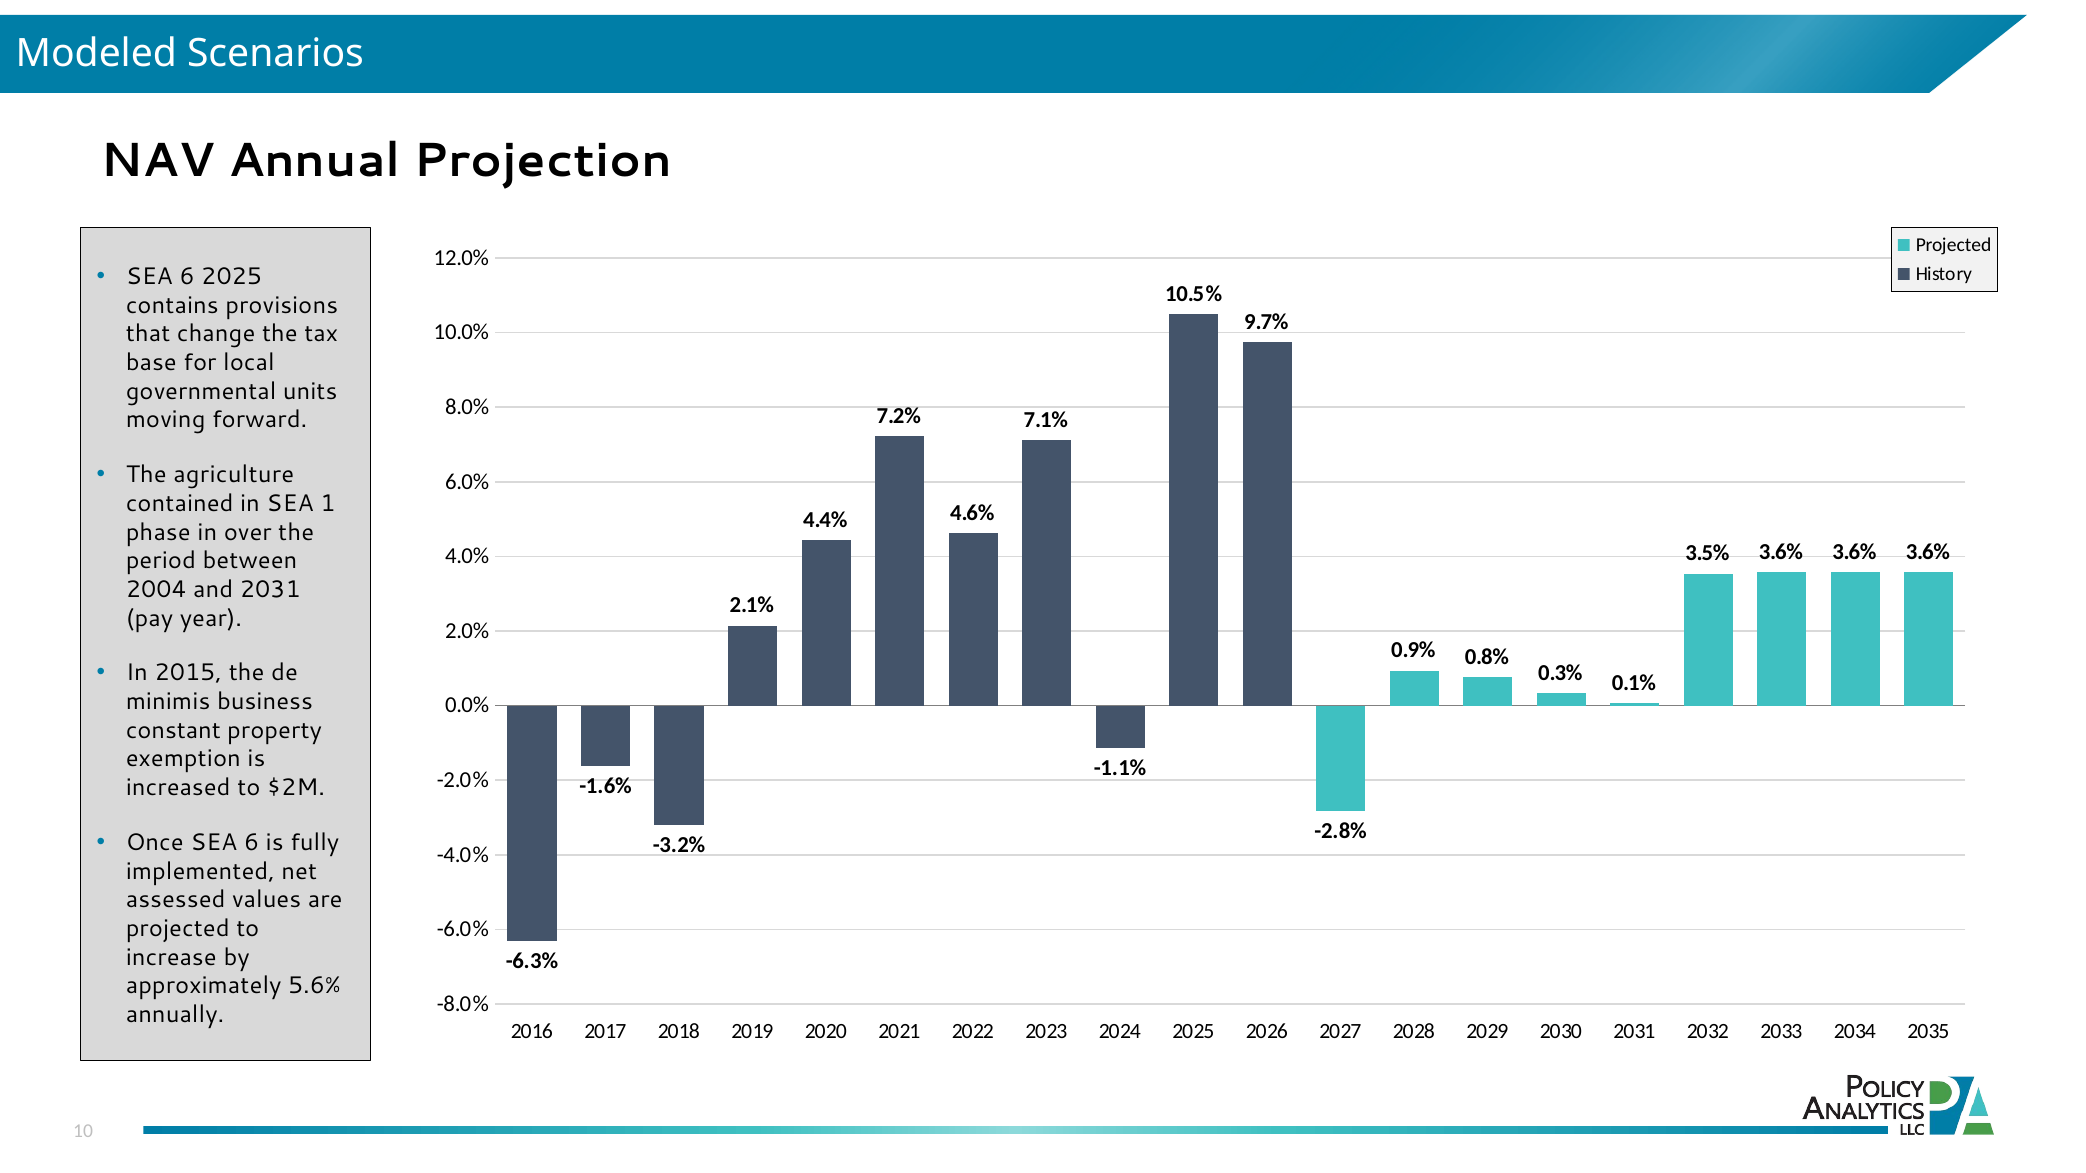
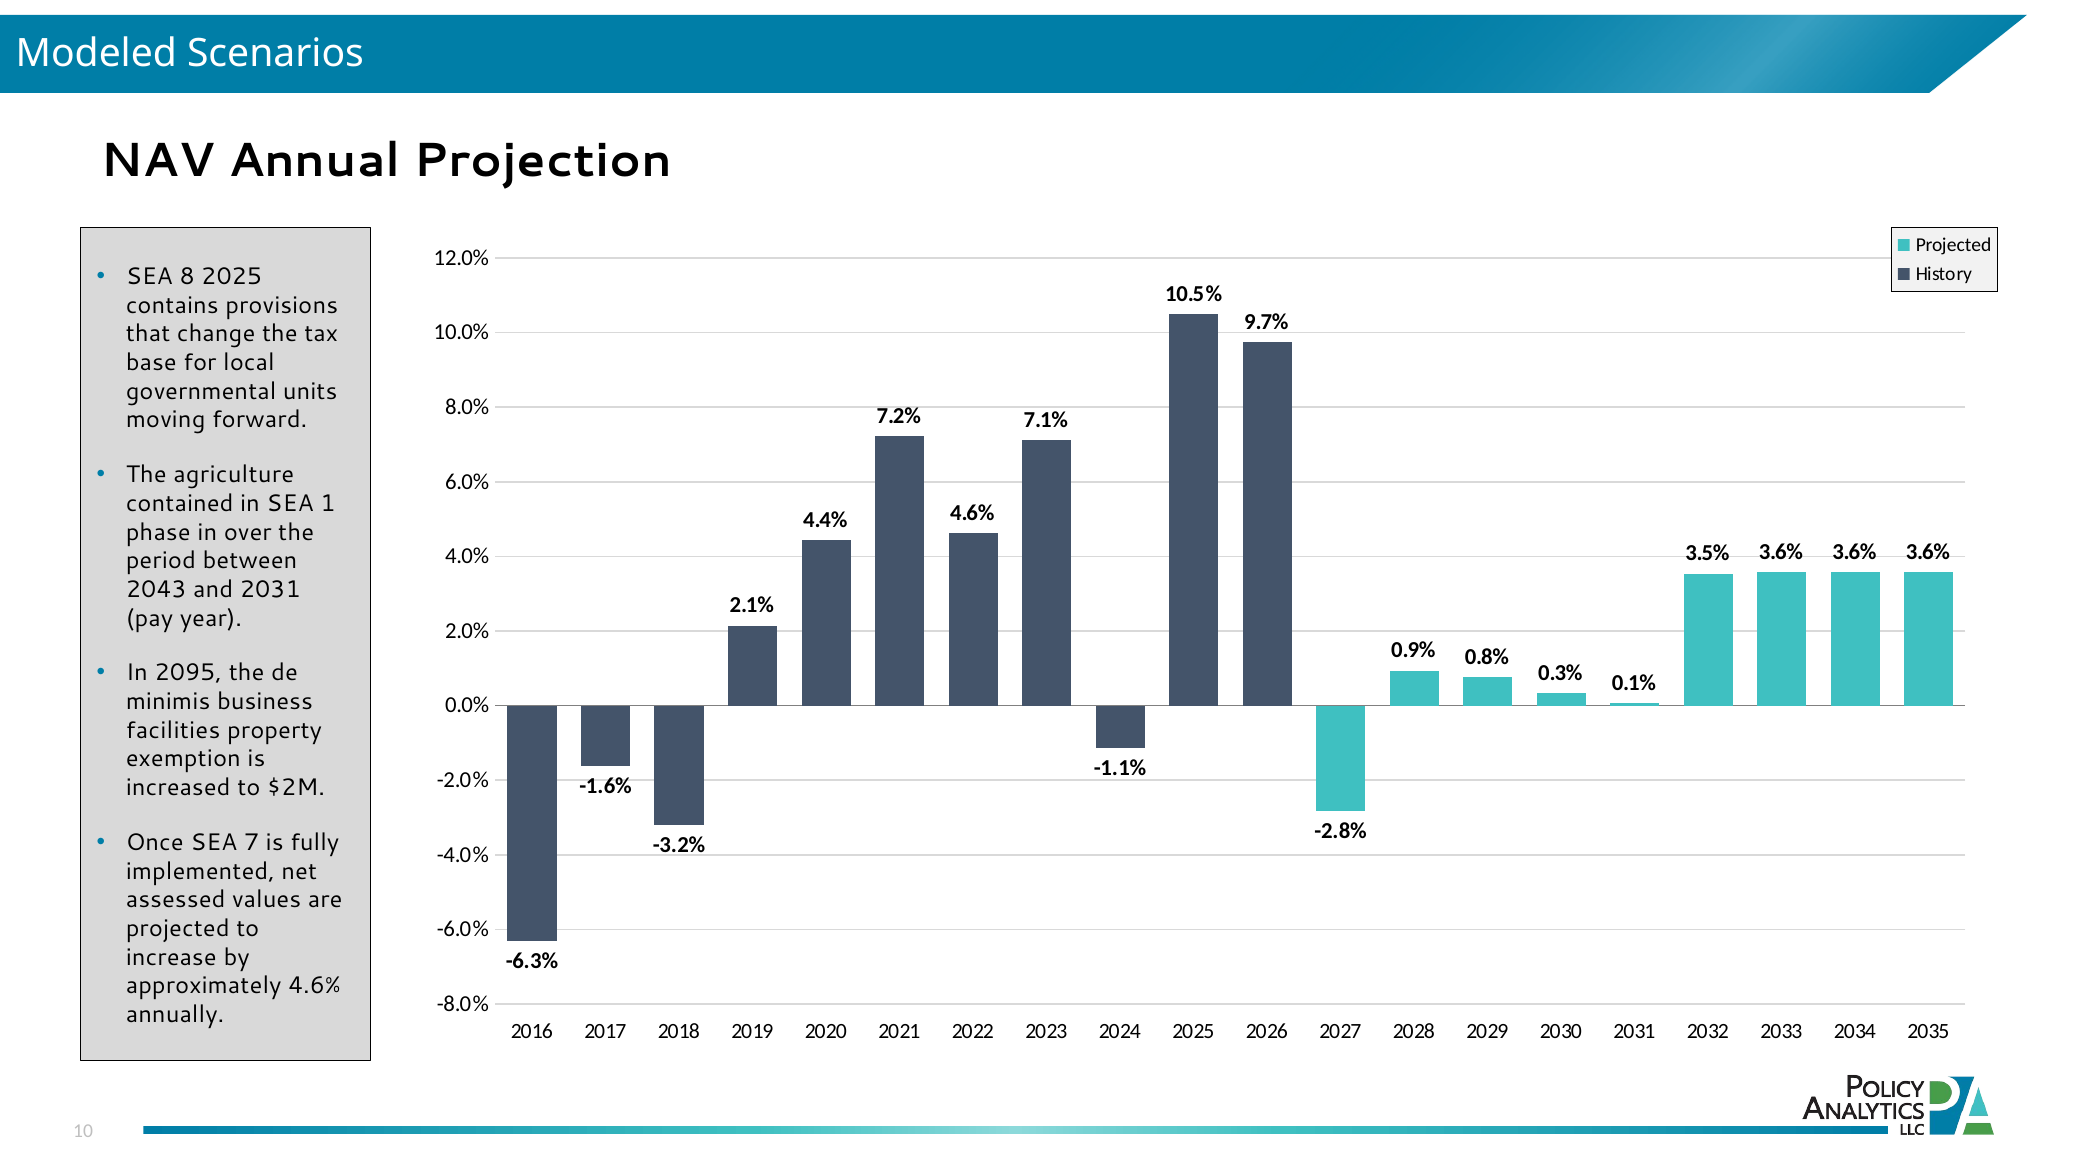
6: 6 -> 8 (187, 277)
2004: 2004 -> 2043 (156, 590)
2015: 2015 -> 2095 (188, 673)
constant: constant -> facilities (173, 731)
Once SEA 6: 6 -> 7 (252, 843)
approximately 5.6%: 5.6% -> 4.6% (314, 986)
